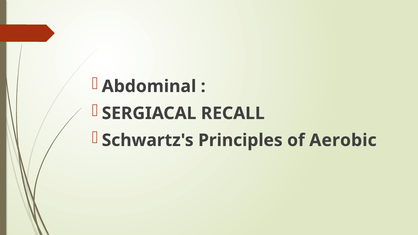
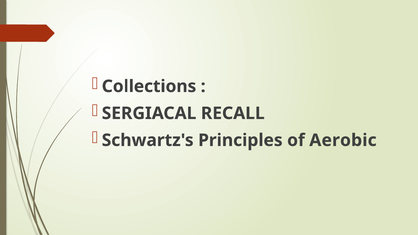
Abdominal: Abdominal -> Collections (149, 86)
